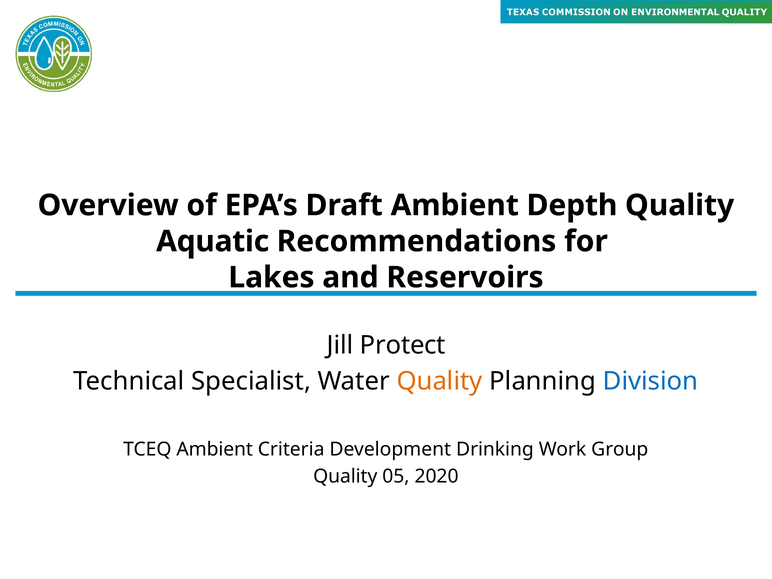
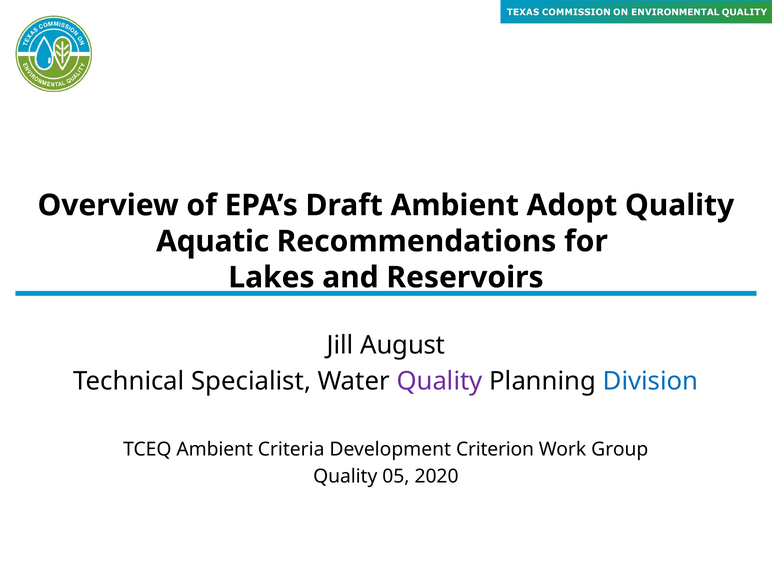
Depth: Depth -> Adopt (572, 205)
Protect: Protect -> August (403, 345)
Quality colour: orange -> purple (440, 381)
Drinking: Drinking -> Criterion (495, 449)
